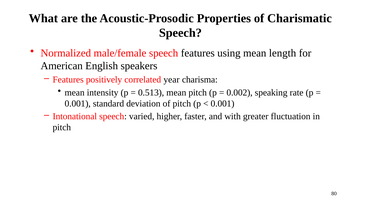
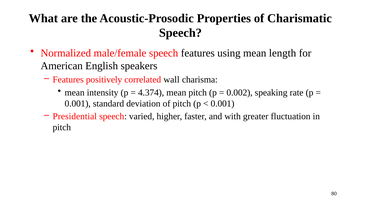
year: year -> wall (172, 79)
0.513: 0.513 -> 4.374 (151, 92)
Intonational: Intonational -> Presidential (75, 116)
